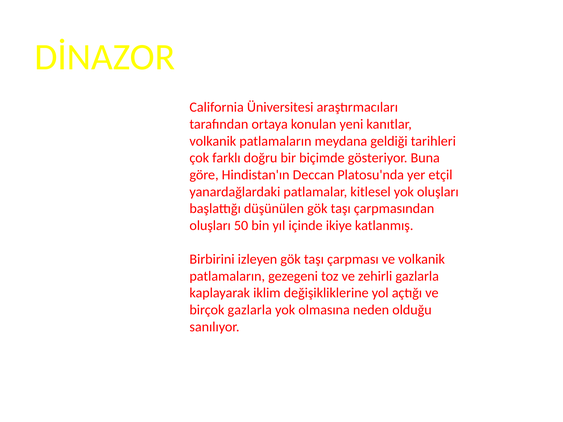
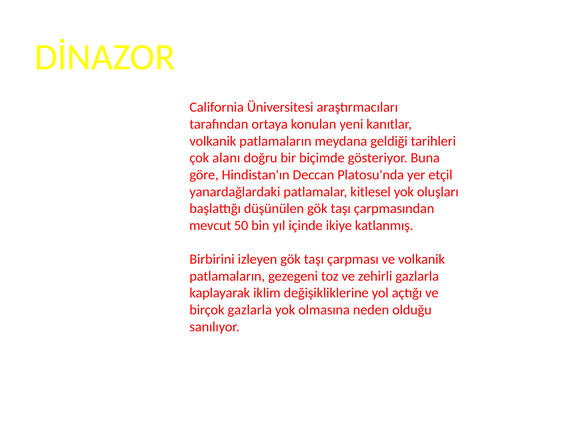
farklı: farklı -> alanı (226, 158)
oluşları: oluşları -> mevcut (210, 226)
